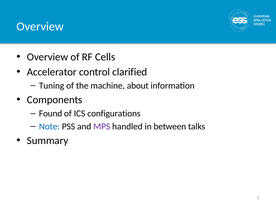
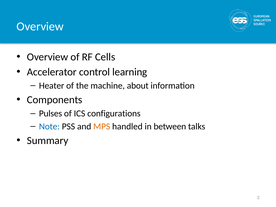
clarified: clarified -> learning (130, 72)
Tuning: Tuning -> Heater (52, 86)
Found: Found -> Pulses (51, 114)
MPS colour: purple -> orange (102, 126)
